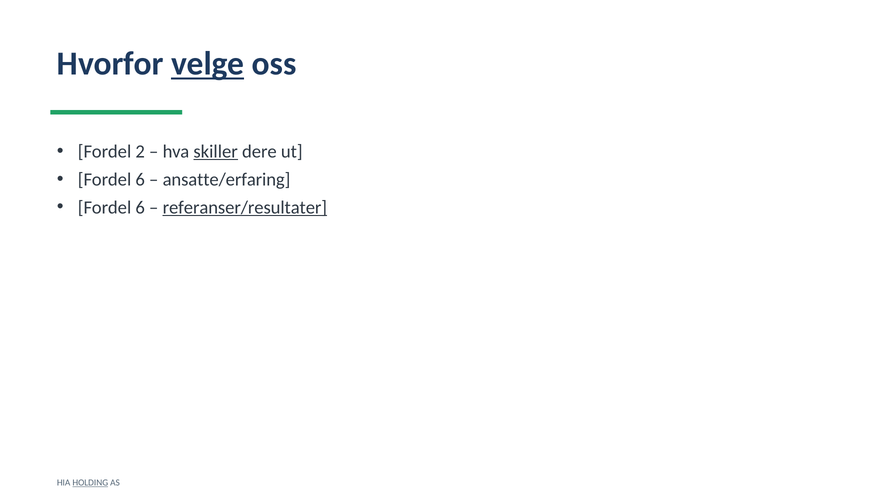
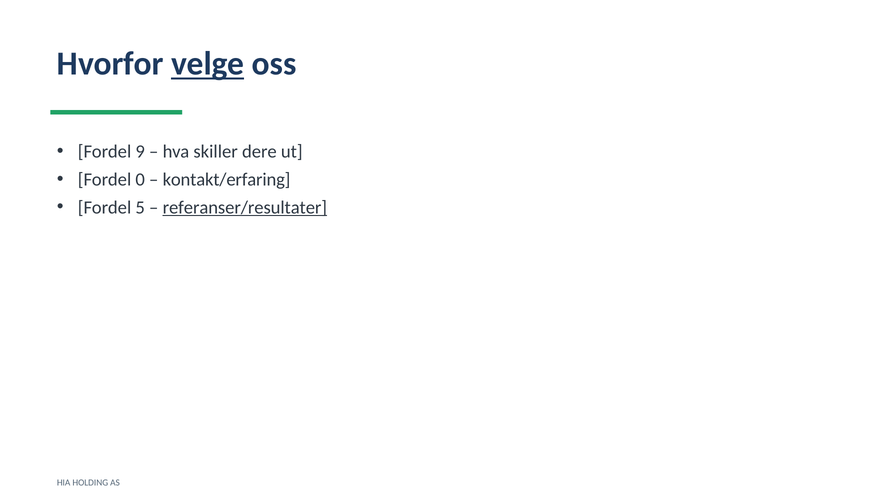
2: 2 -> 9 (140, 151)
skiller underline: present -> none (216, 151)
6: 6 -> 0 (140, 179)
ansatte/erfaring: ansatte/erfaring -> kontakt/erfaring (227, 179)
6: 6 -> 5 (140, 207)
HOLDING underline: present -> none (90, 483)
